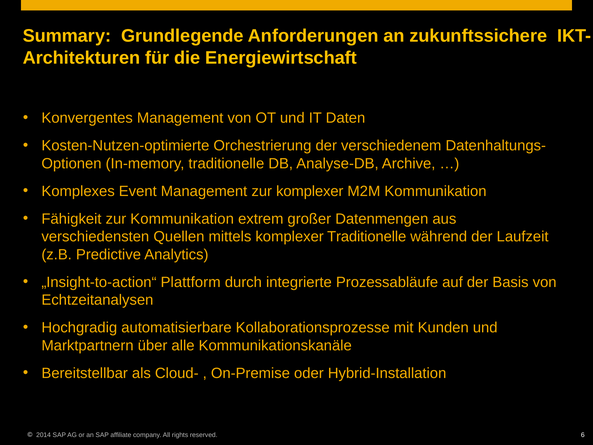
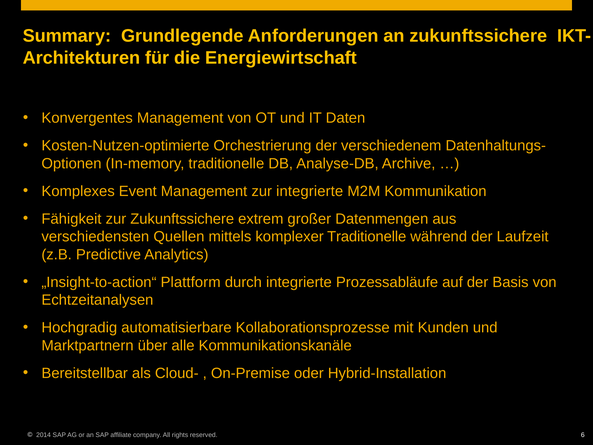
zur komplexer: komplexer -> integrierte (310, 191)
zur Kommunikation: Kommunikation -> Zukunftssichere (182, 219)
